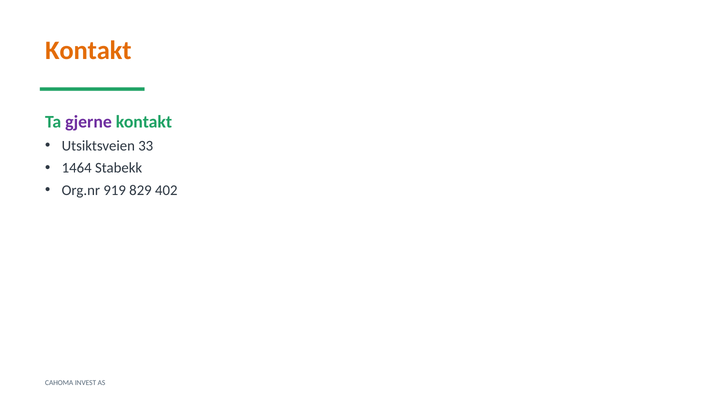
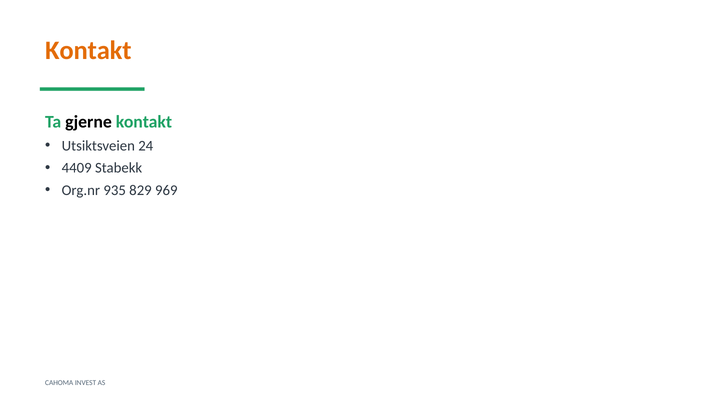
gjerne colour: purple -> black (89, 122)
33: 33 -> 24 (146, 146)
1464: 1464 -> 4409 (77, 168)
919: 919 -> 935 (115, 190)
402: 402 -> 969 (166, 190)
